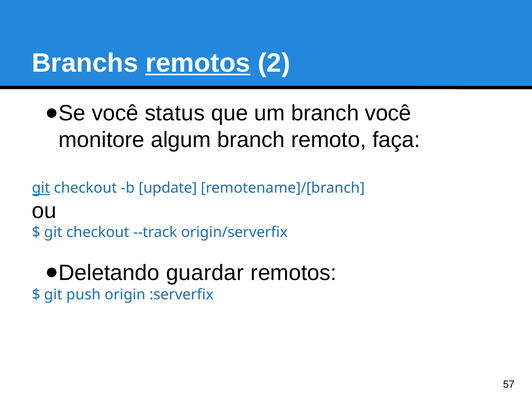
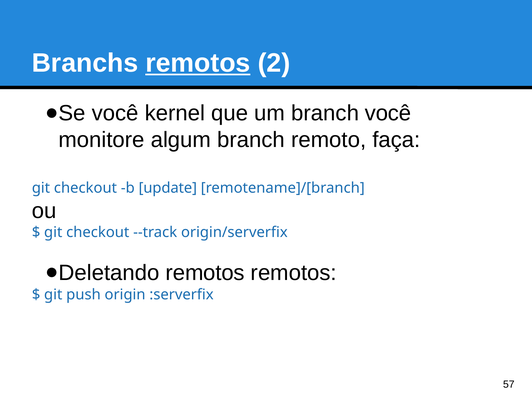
status: status -> kernel (175, 113)
git underline: present -> none (41, 188)
guardar: guardar -> remotos (205, 273)
